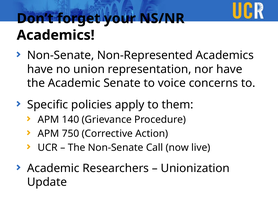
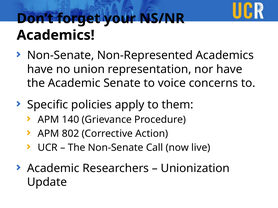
750: 750 -> 802 (71, 134)
